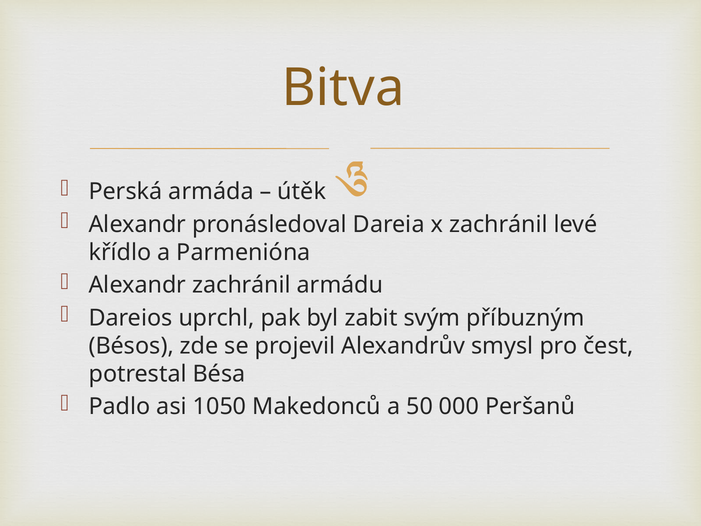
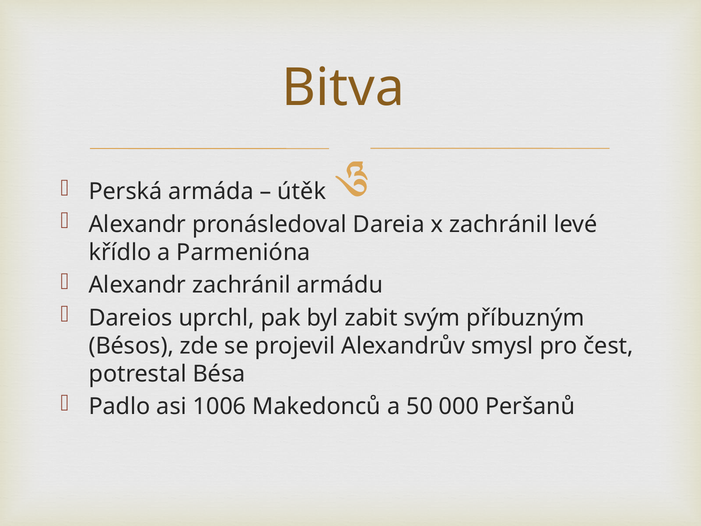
1050: 1050 -> 1006 (220, 406)
